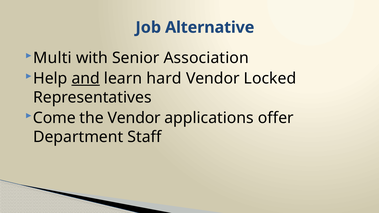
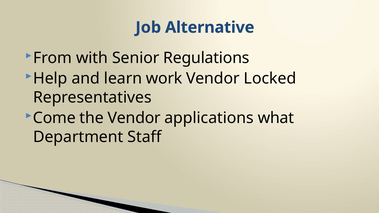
Multi: Multi -> From (53, 58)
Association: Association -> Regulations (206, 58)
and underline: present -> none (86, 79)
hard: hard -> work (164, 79)
offer: offer -> what (276, 118)
